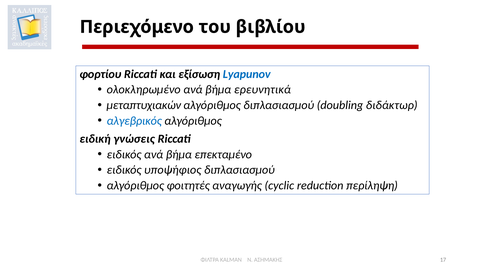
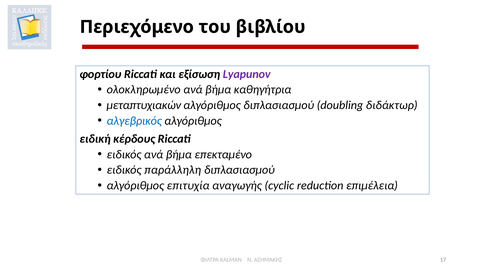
Lyapunov colour: blue -> purple (247, 74)
ερευνητικά: ερευνητικά -> καθηγήτρια (263, 90)
γνώσεις: γνώσεις -> κέρδους (134, 139)
υποψήφιος: υποψήφιος -> παράλληλη (173, 170)
φοιτητές: φοιτητές -> επιτυχία (188, 185)
περίληψη: περίληψη -> επιμέλεια (372, 185)
